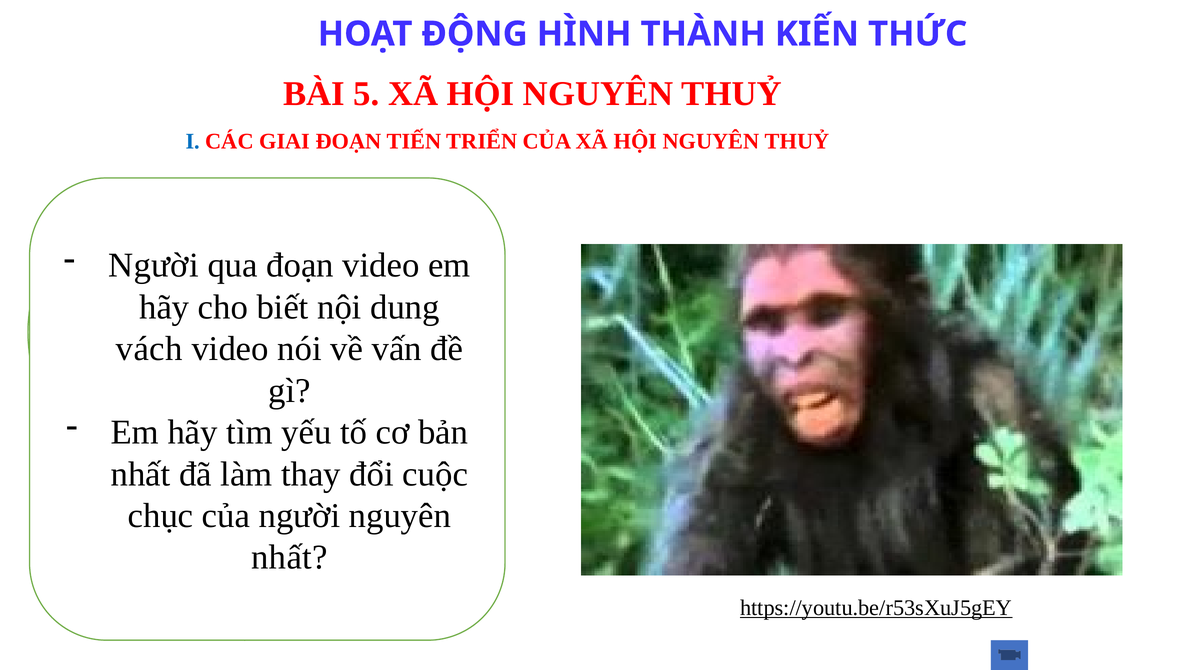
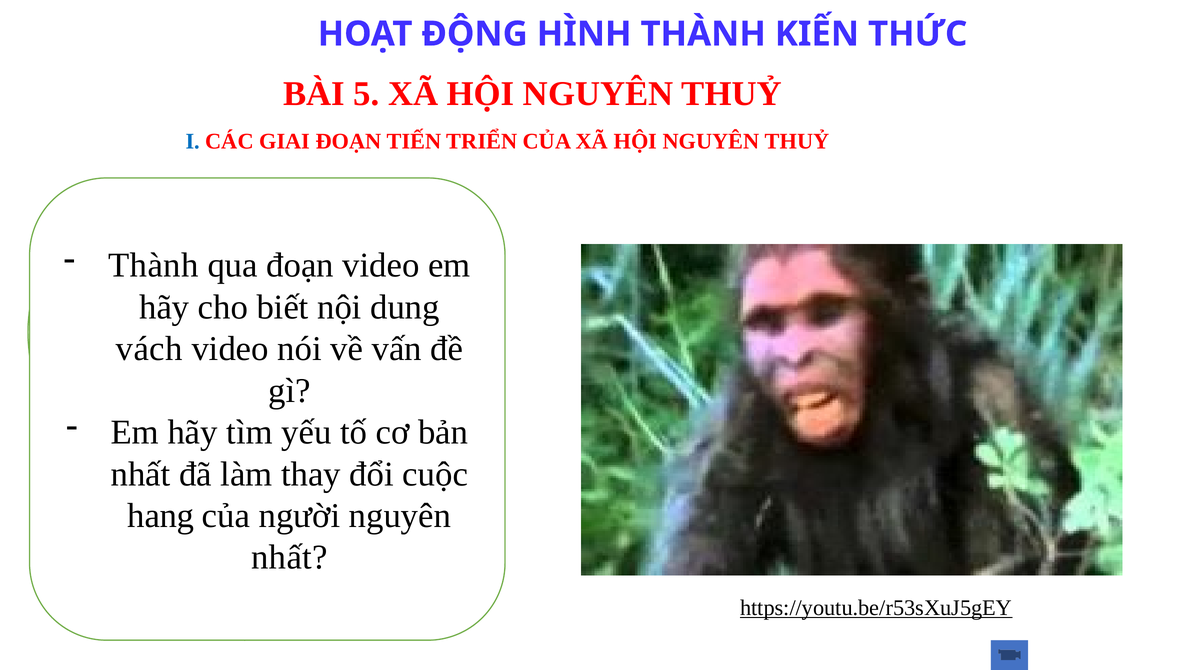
Người: Người -> Thành (153, 266)
chục: chục -> hang (161, 516)
